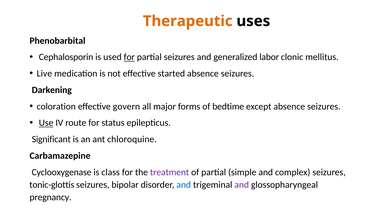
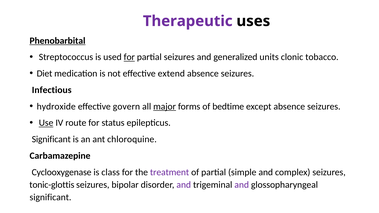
Therapeutic colour: orange -> purple (188, 21)
Phenobarbital underline: none -> present (58, 41)
Cephalosporin: Cephalosporin -> Streptococcus (66, 57)
labor: labor -> units (269, 57)
mellitus: mellitus -> tobacco (322, 57)
Live: Live -> Diet (44, 74)
started: started -> extend (171, 74)
Darkening: Darkening -> Infectious (52, 90)
coloration: coloration -> hydroxide (56, 107)
major underline: none -> present (165, 107)
and colour: blue -> purple (184, 185)
pregnancy: pregnancy -> significant (50, 197)
